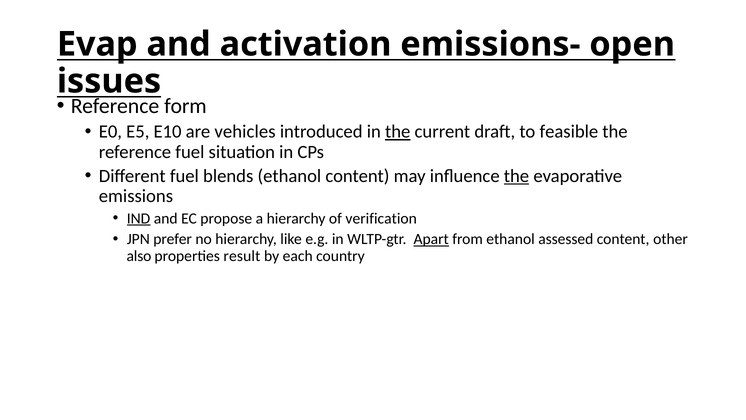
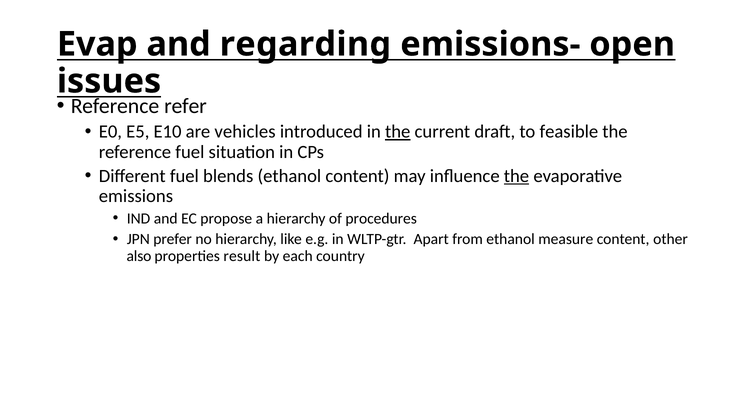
activation: activation -> regarding (305, 44)
form: form -> refer (185, 106)
IND underline: present -> none (139, 218)
verification: verification -> procedures (381, 218)
Apart underline: present -> none (431, 239)
assessed: assessed -> measure (566, 239)
